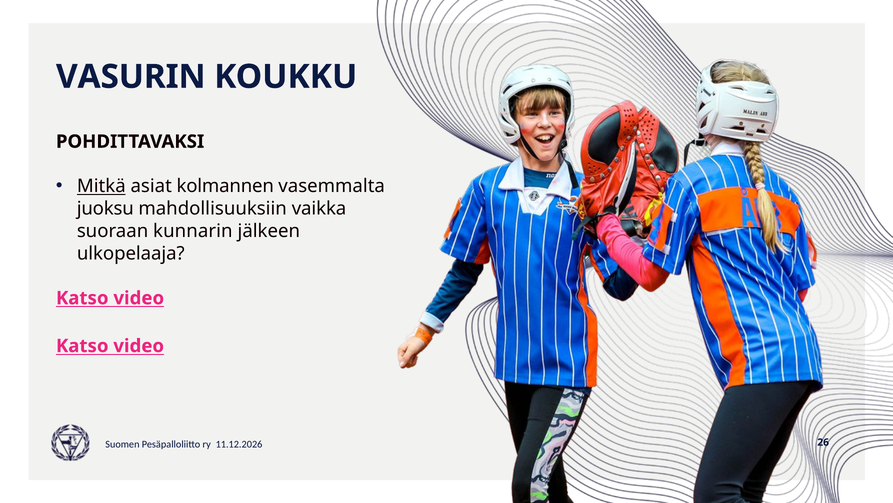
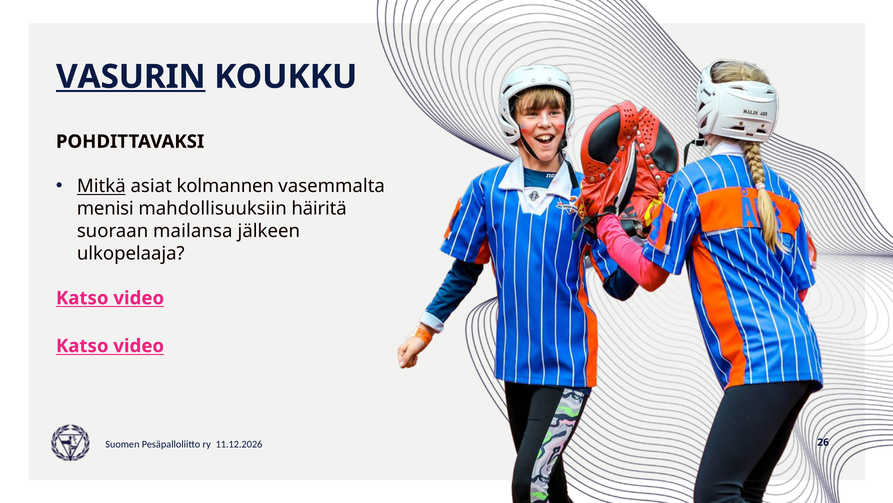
VASURIN underline: none -> present (131, 77)
juoksu: juoksu -> menisi (105, 208)
vaikka: vaikka -> häiritä (319, 208)
kunnarin: kunnarin -> mailansa (193, 231)
